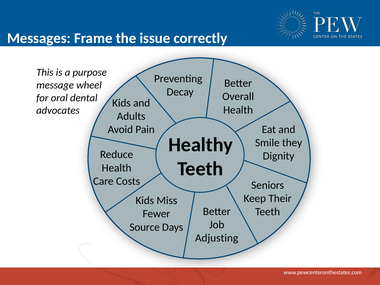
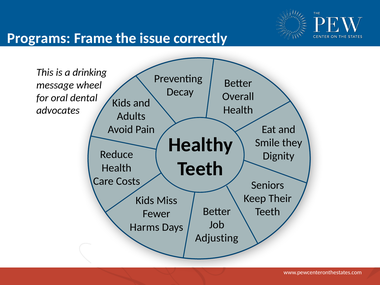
Messages: Messages -> Programs (39, 38)
purpose: purpose -> drinking (90, 72)
Source: Source -> Harms (145, 227)
